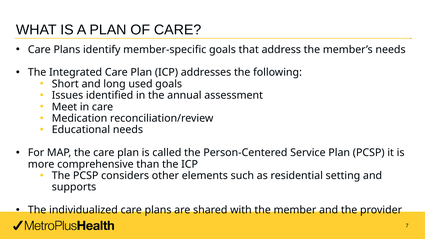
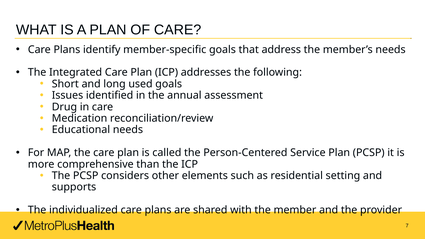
Meet: Meet -> Drug (64, 107)
